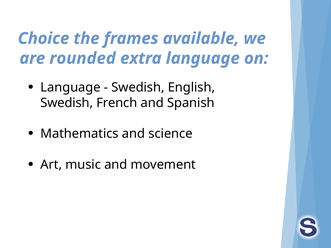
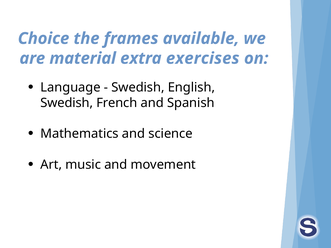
rounded: rounded -> material (83, 58)
extra language: language -> exercises (203, 58)
